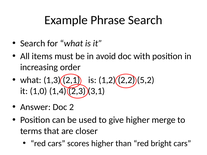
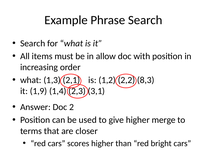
avoid: avoid -> allow (106, 56)
5,2: 5,2 -> 8,3 (146, 80)
1,0: 1,0 -> 1,9 (39, 91)
